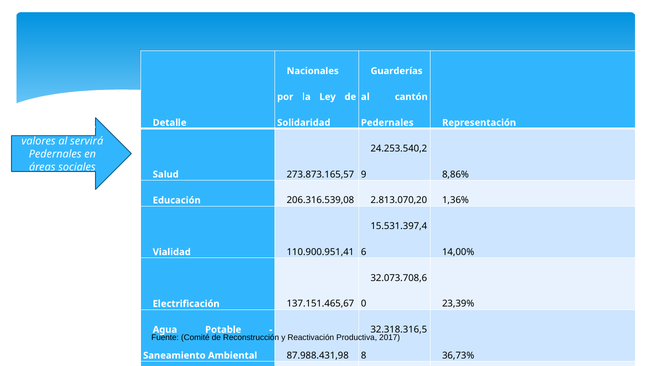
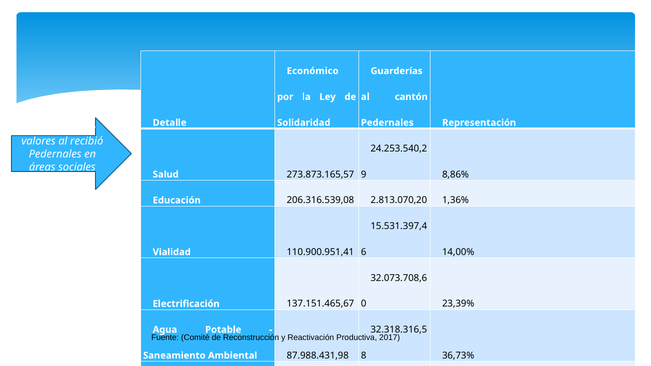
Nacionales: Nacionales -> Económico (313, 71)
servirá: servirá -> recibió (87, 141)
